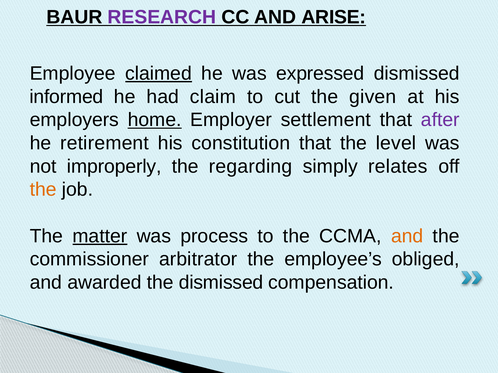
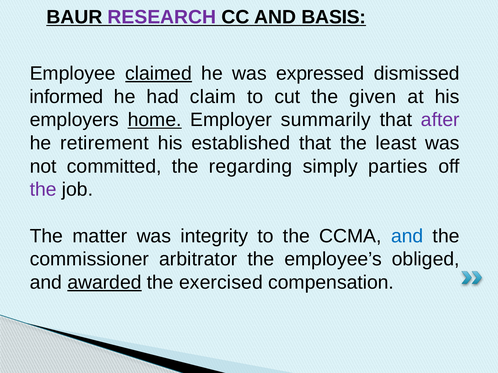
ARISE: ARISE -> BASIS (334, 17)
settlement: settlement -> summarily (326, 120)
constitution: constitution -> established (241, 143)
level: level -> least (396, 143)
improperly: improperly -> committed (114, 167)
relates: relates -> parties (398, 167)
the colour: orange -> purple (43, 190)
matter underline: present -> none (100, 236)
process: process -> integrity (214, 236)
and colour: orange -> blue (407, 236)
awarded underline: none -> present (104, 283)
the dismissed: dismissed -> exercised (221, 283)
